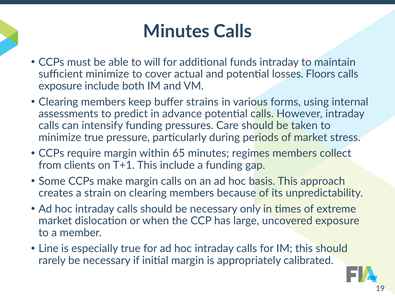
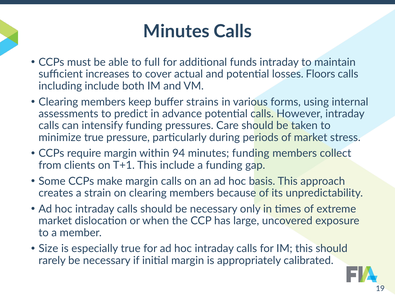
will: will -> full (152, 62)
sufficient minimize: minimize -> increases (107, 74)
exposure: exposure -> including (60, 86)
65: 65 -> 94 (179, 153)
minutes regimes: regimes -> funding (251, 153)
Line: Line -> Size (48, 249)
